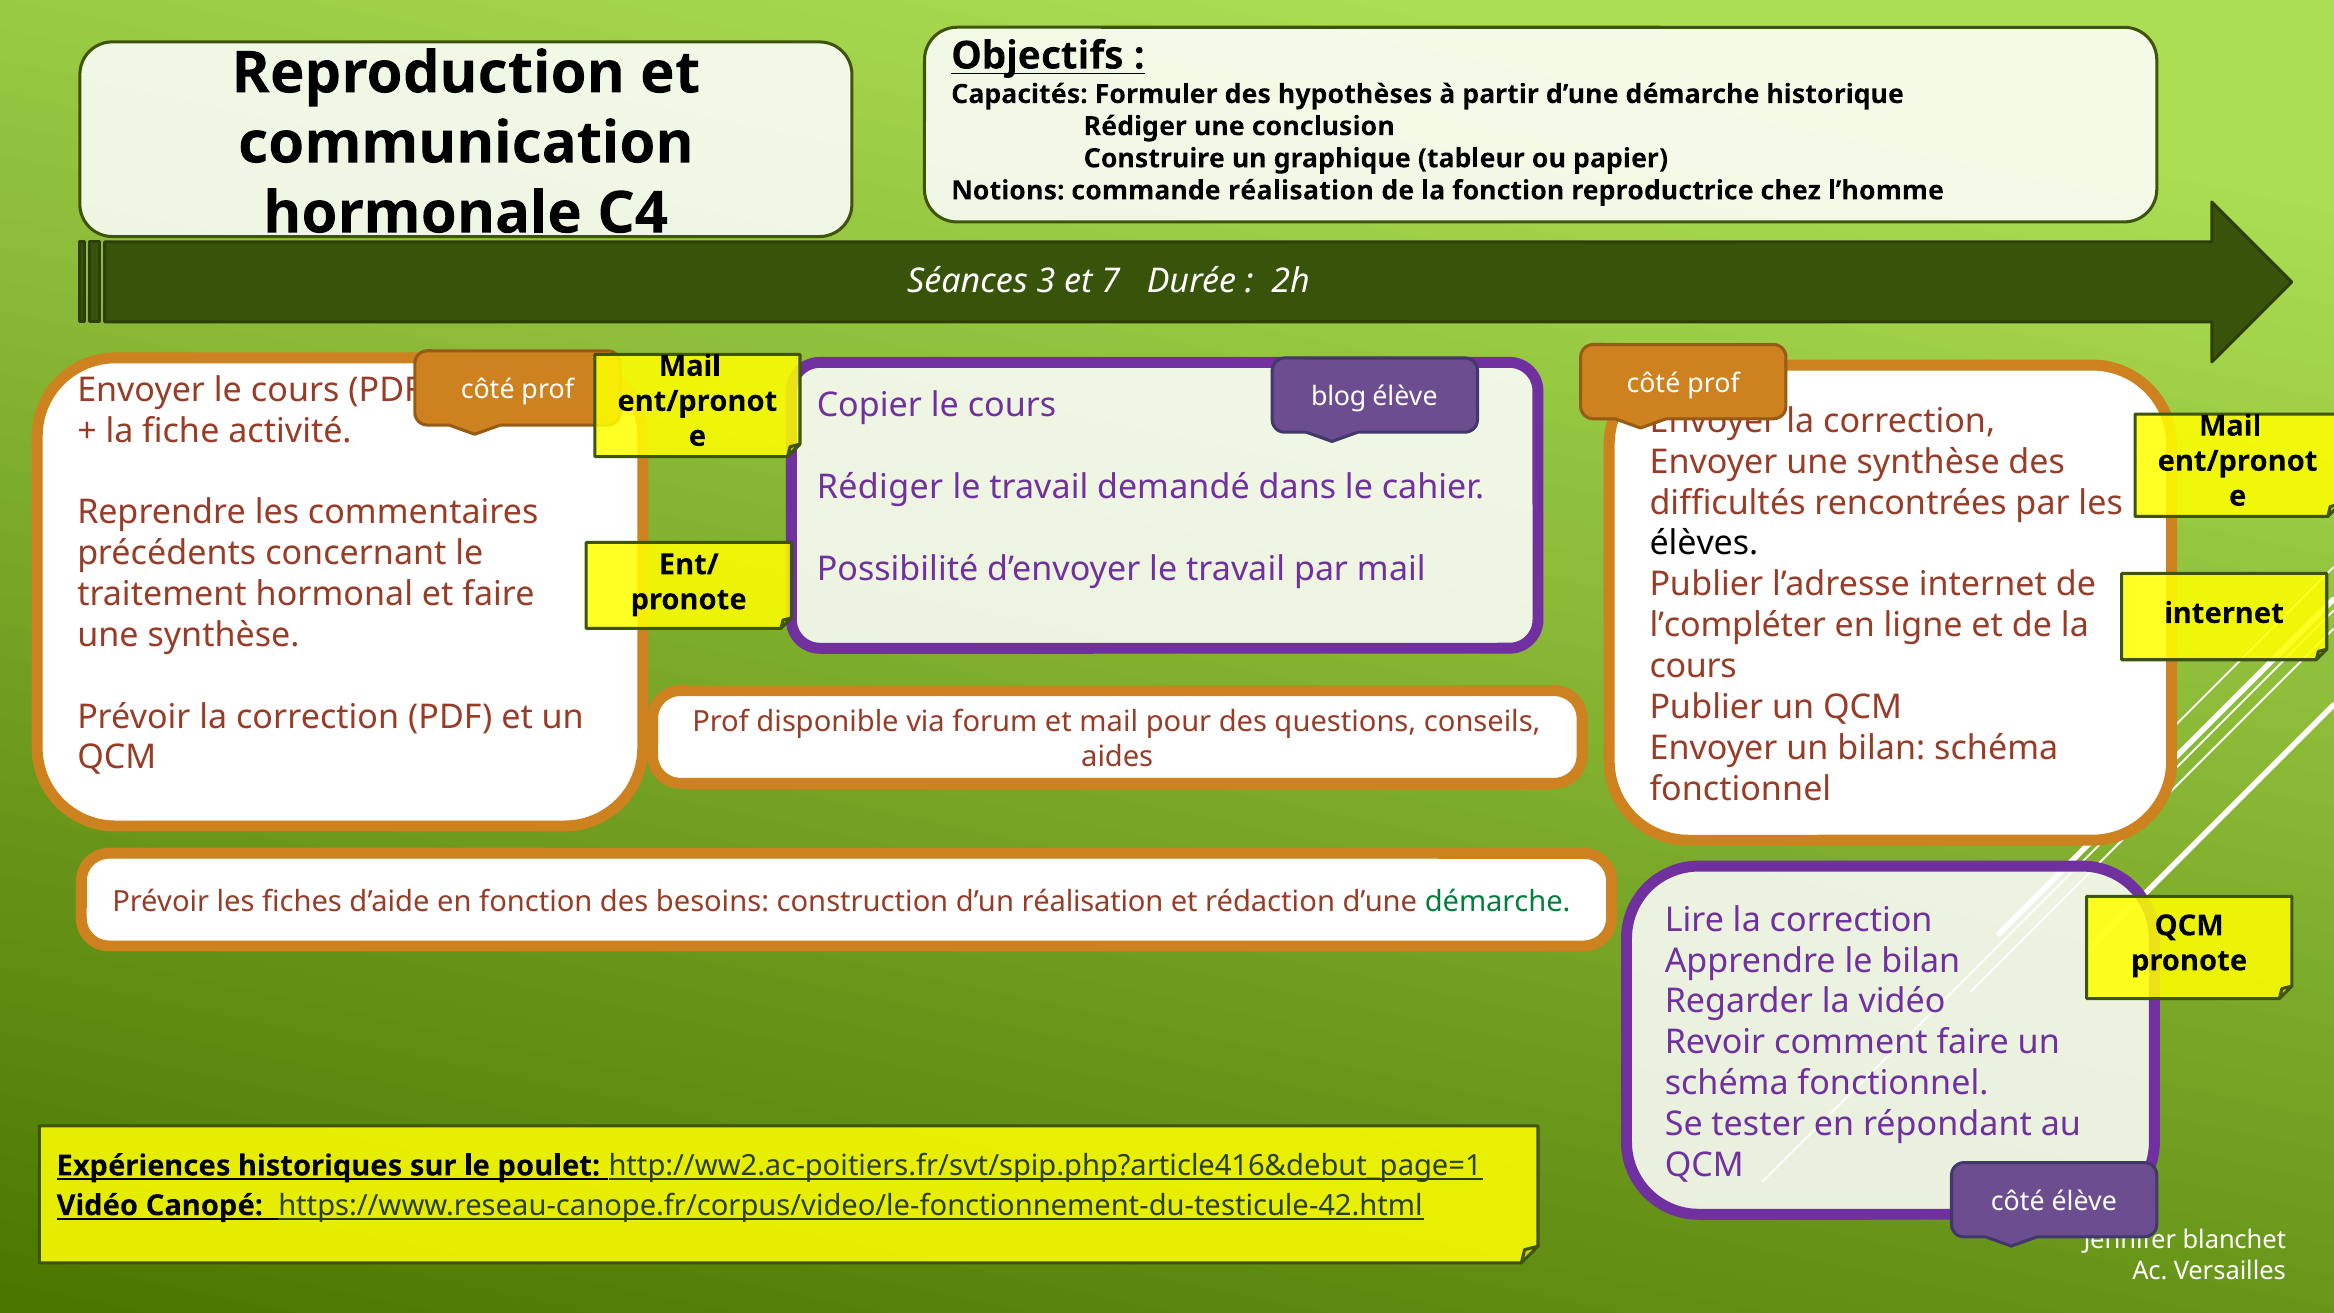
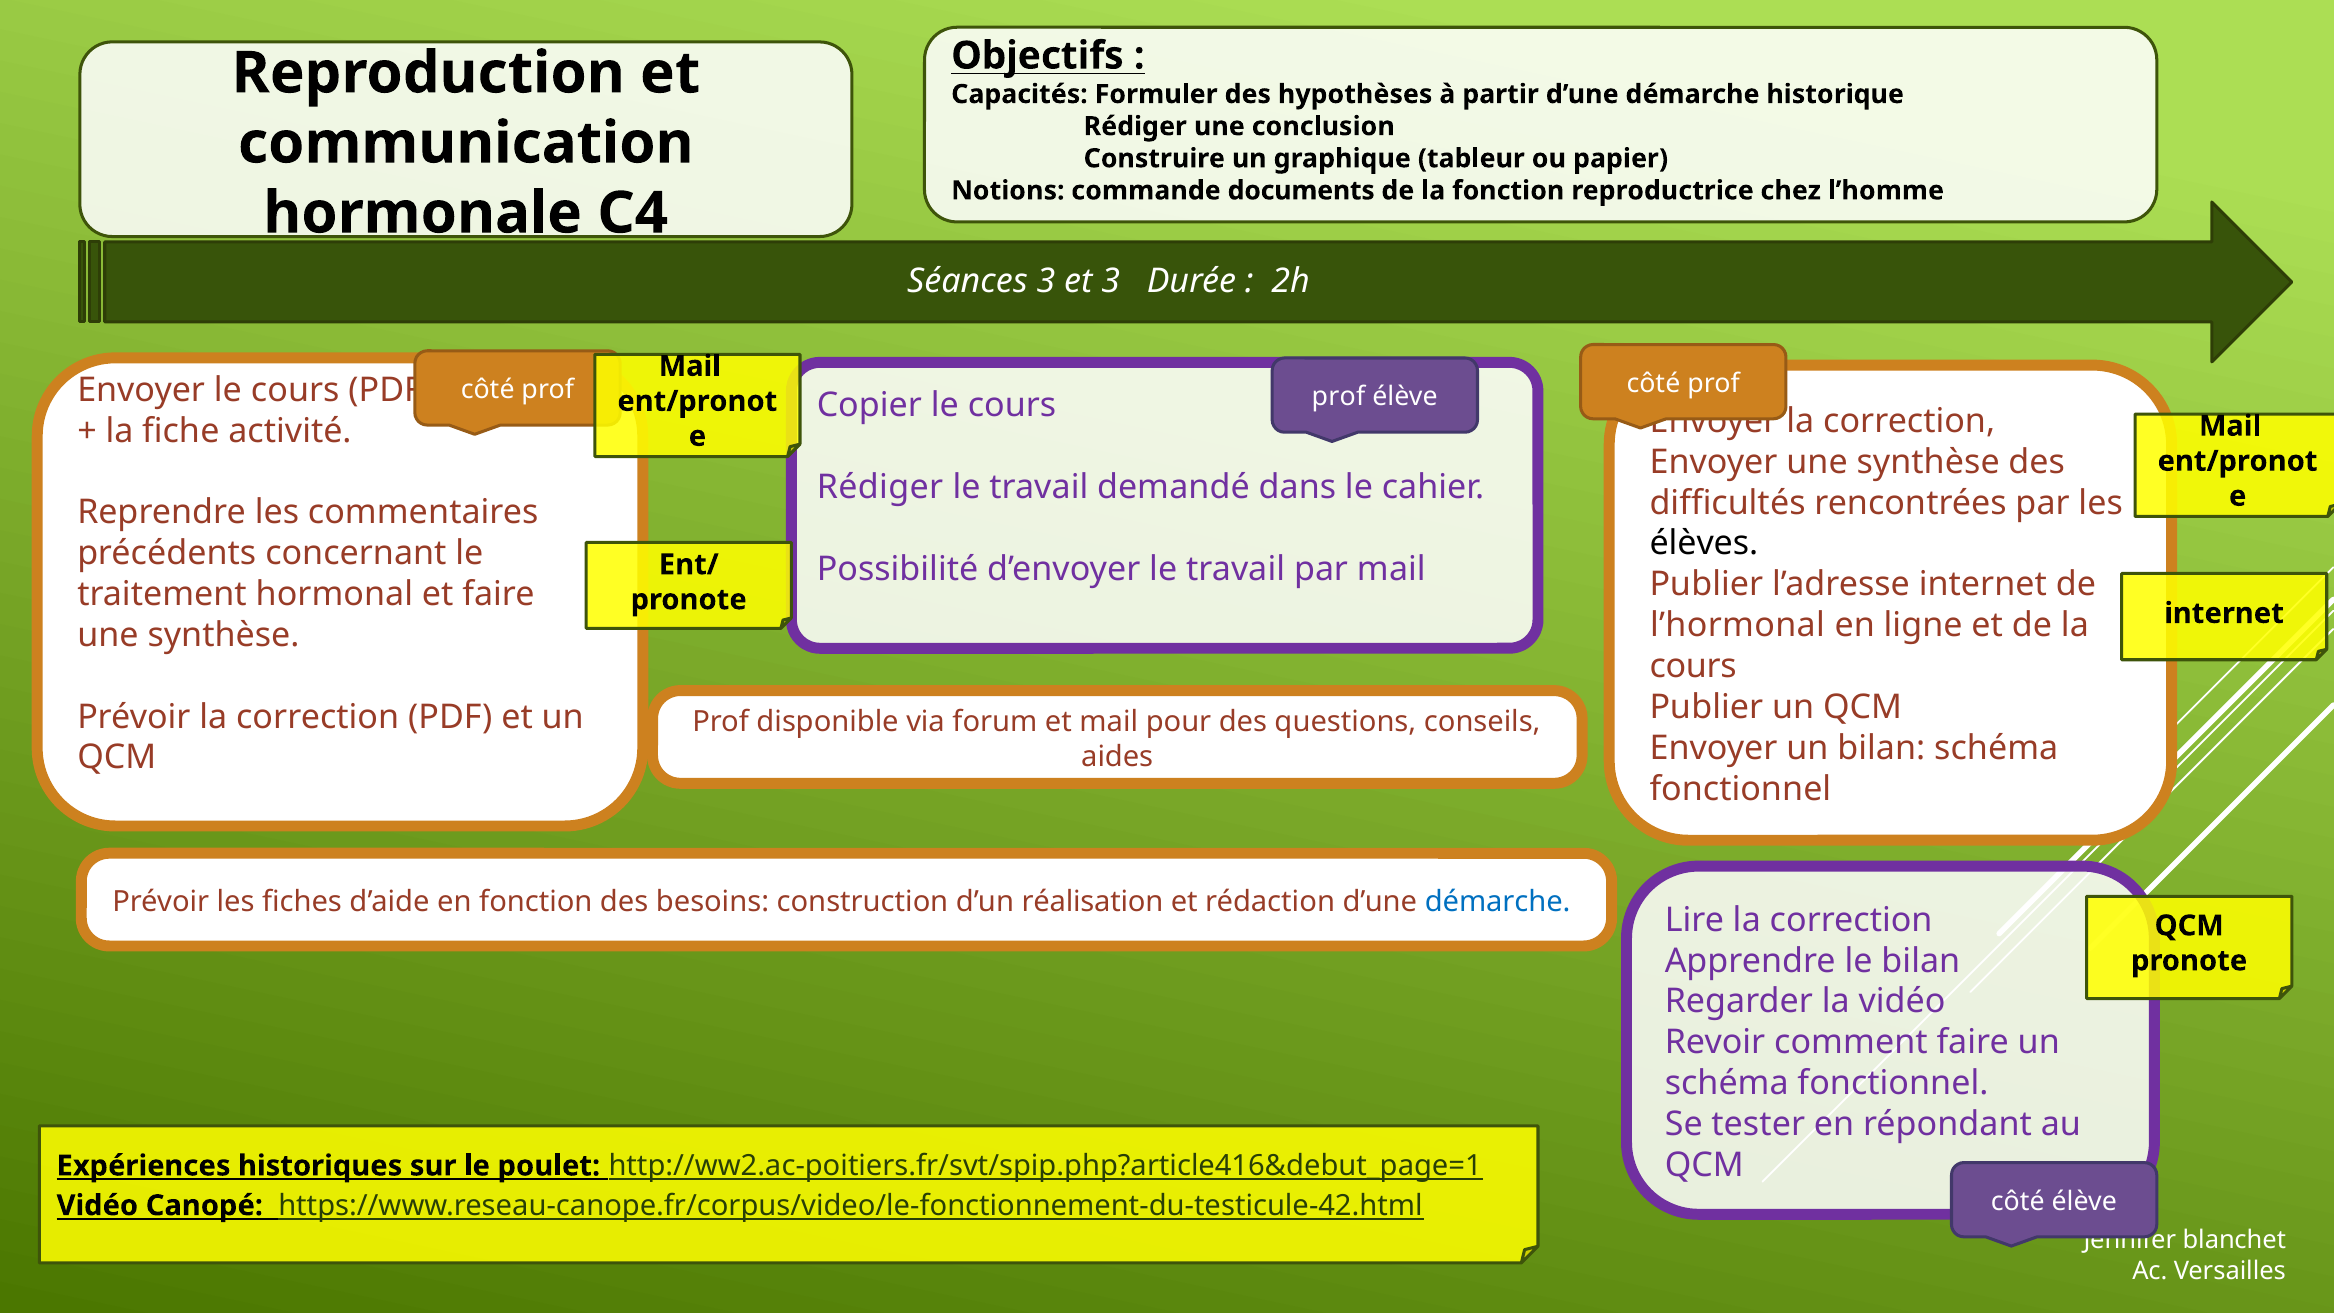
commande réalisation: réalisation -> documents (1301, 191)
et 7: 7 -> 3 (1111, 281)
prof blog: blog -> prof (1338, 397)
l’compléter: l’compléter -> l’hormonal (1737, 625)
démarche colour: green -> blue (1498, 902)
